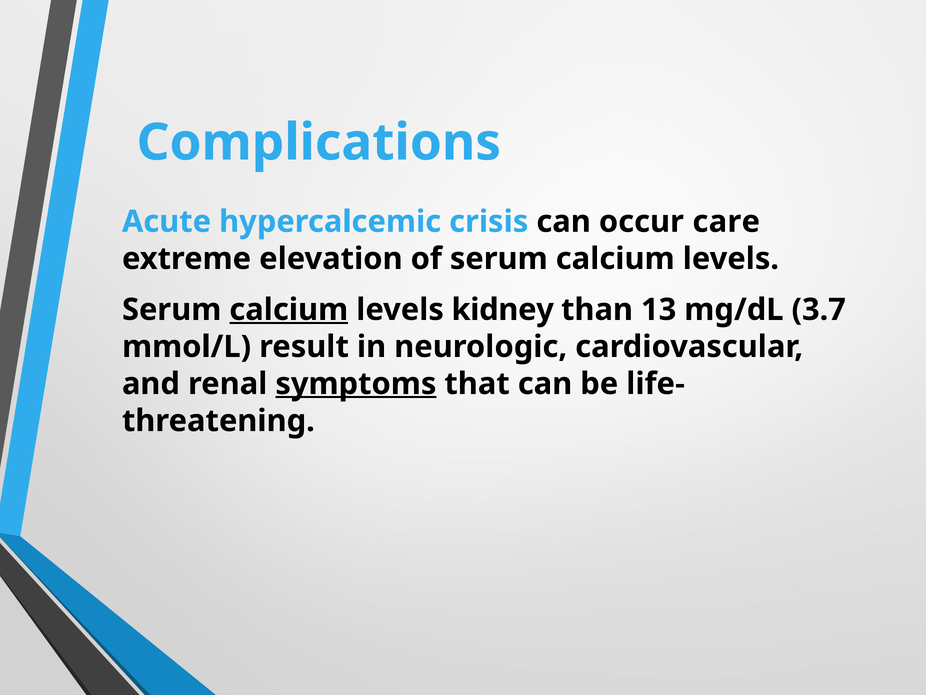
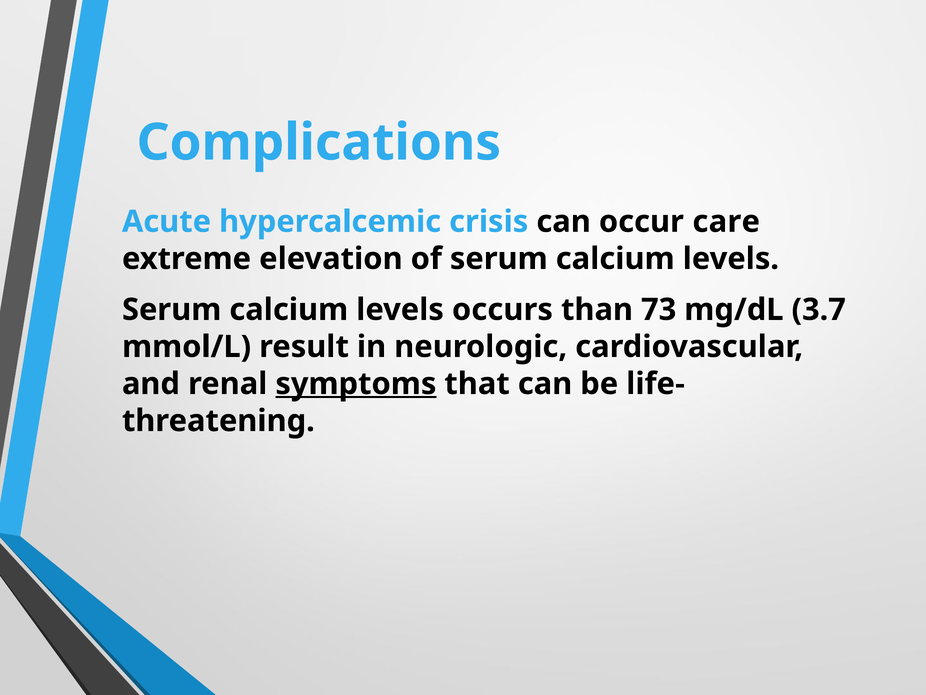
calcium underline: present -> none (289, 309)
kidney: kidney -> occurs (502, 309)
13: 13 -> 73 (659, 309)
